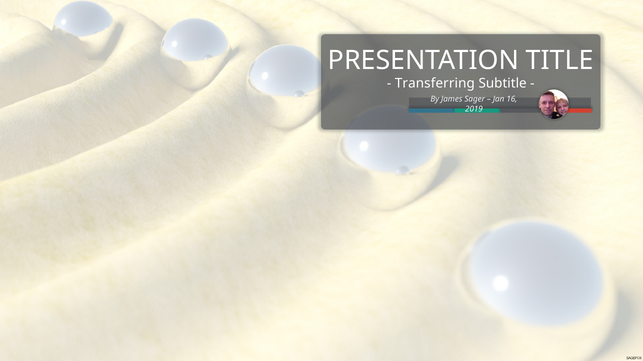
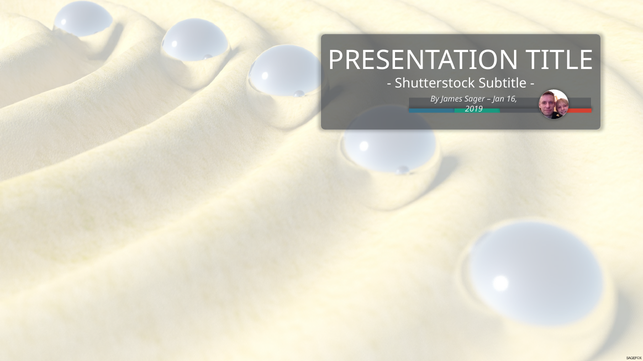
Transferring: Transferring -> Shutterstock (435, 83)
